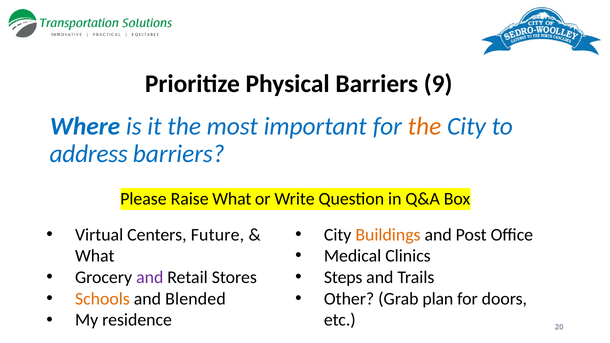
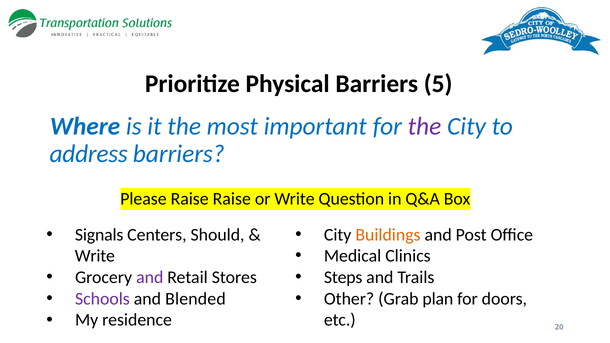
9: 9 -> 5 (438, 84)
the colour: orange -> purple (424, 127)
Raise What: What -> Raise (232, 199)
Virtual: Virtual -> Signals (99, 235)
Future: Future -> Should (218, 235)
What: What -> Write (95, 256)
Schools colour: orange -> purple (102, 299)
